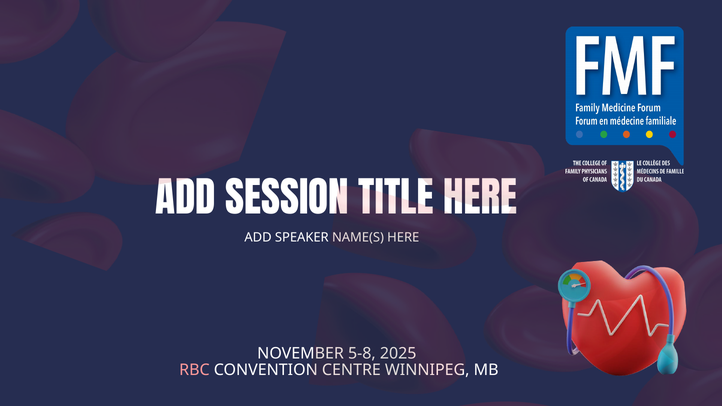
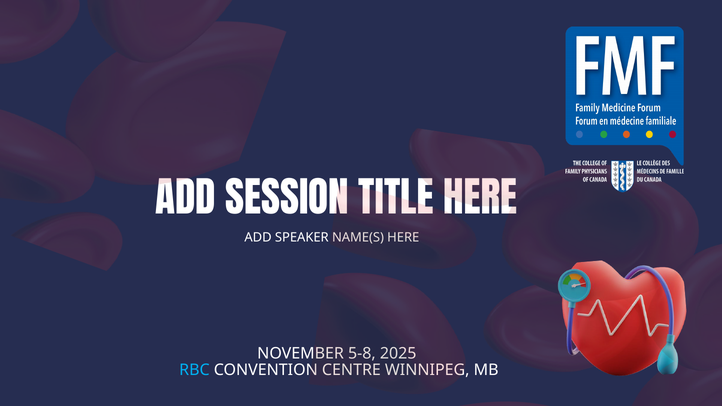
RBC colour: pink -> light blue (194, 370)
